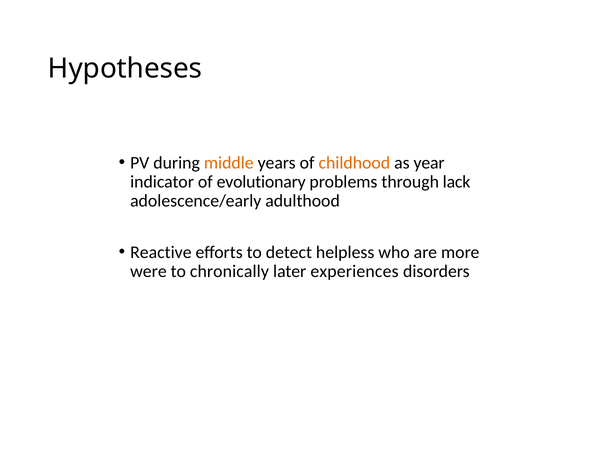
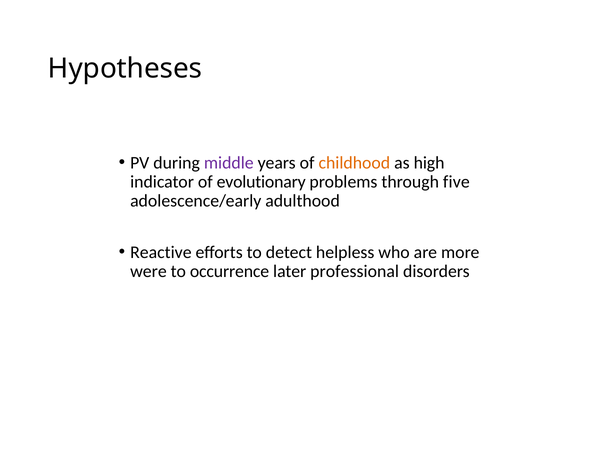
middle colour: orange -> purple (229, 163)
year: year -> high (429, 163)
lack: lack -> five (456, 182)
chronically: chronically -> occurrence (230, 271)
experiences: experiences -> professional (355, 271)
